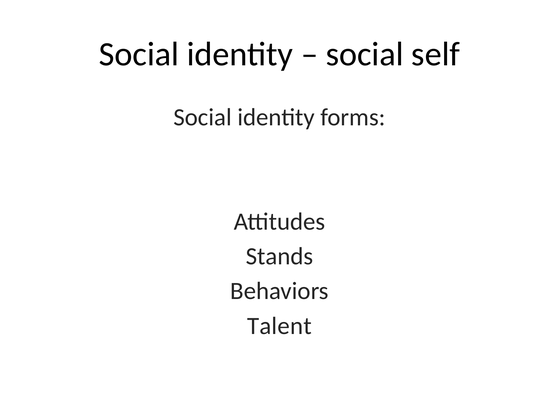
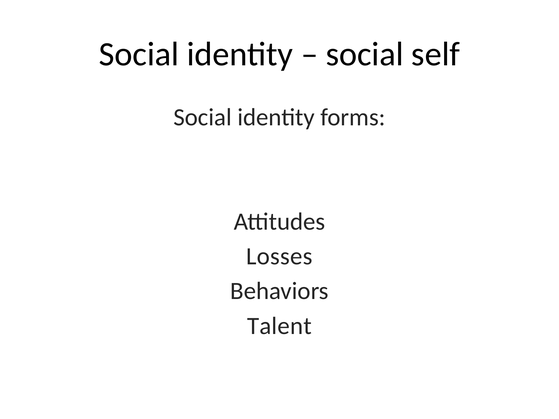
Stands: Stands -> Losses (279, 256)
